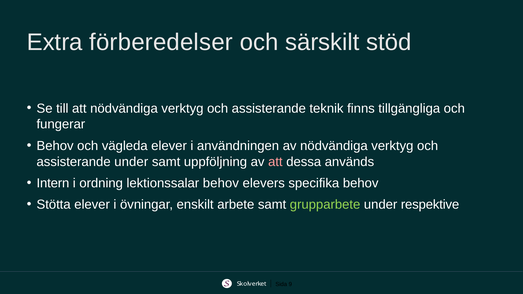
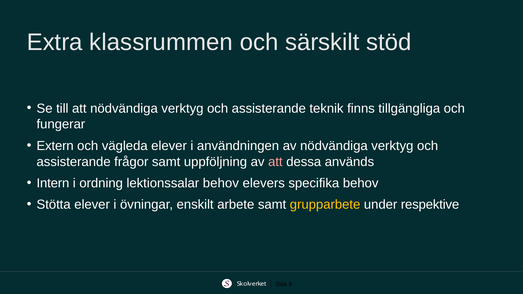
förberedelser: förberedelser -> klassrummen (161, 42)
Behov: Behov -> Extern (55, 146)
assisterande under: under -> frågor (131, 162)
grupparbete colour: light green -> yellow (325, 205)
